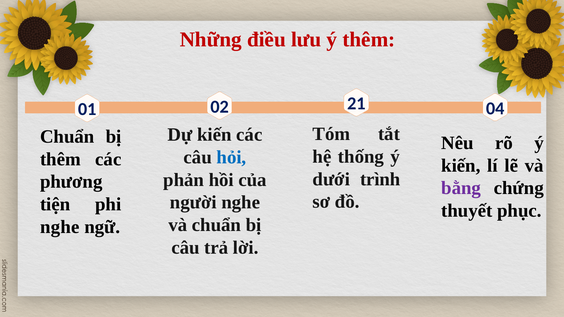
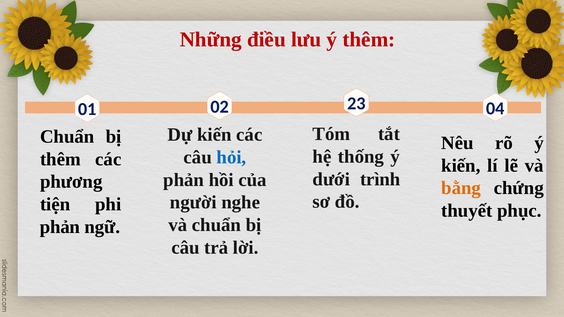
21: 21 -> 23 (356, 104)
bằng colour: purple -> orange (461, 188)
nghe: nghe -> phản (60, 227)
